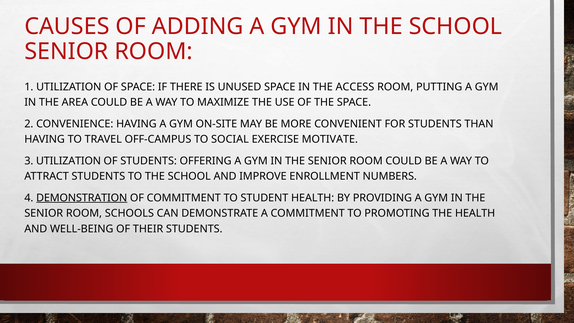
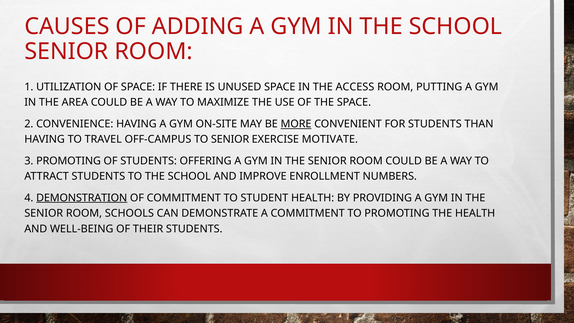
MORE underline: none -> present (296, 124)
TO SOCIAL: SOCIAL -> SENIOR (230, 139)
3 UTILIZATION: UTILIZATION -> PROMOTING (69, 161)
